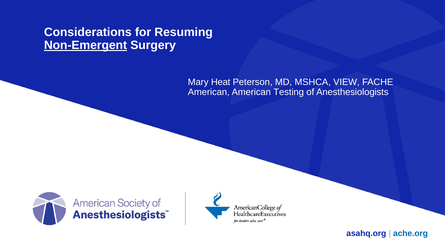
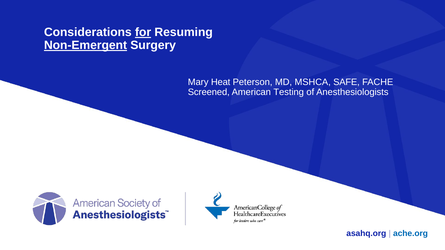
for underline: none -> present (143, 32)
VIEW: VIEW -> SAFE (347, 82)
American: American -> Screened (209, 92)
